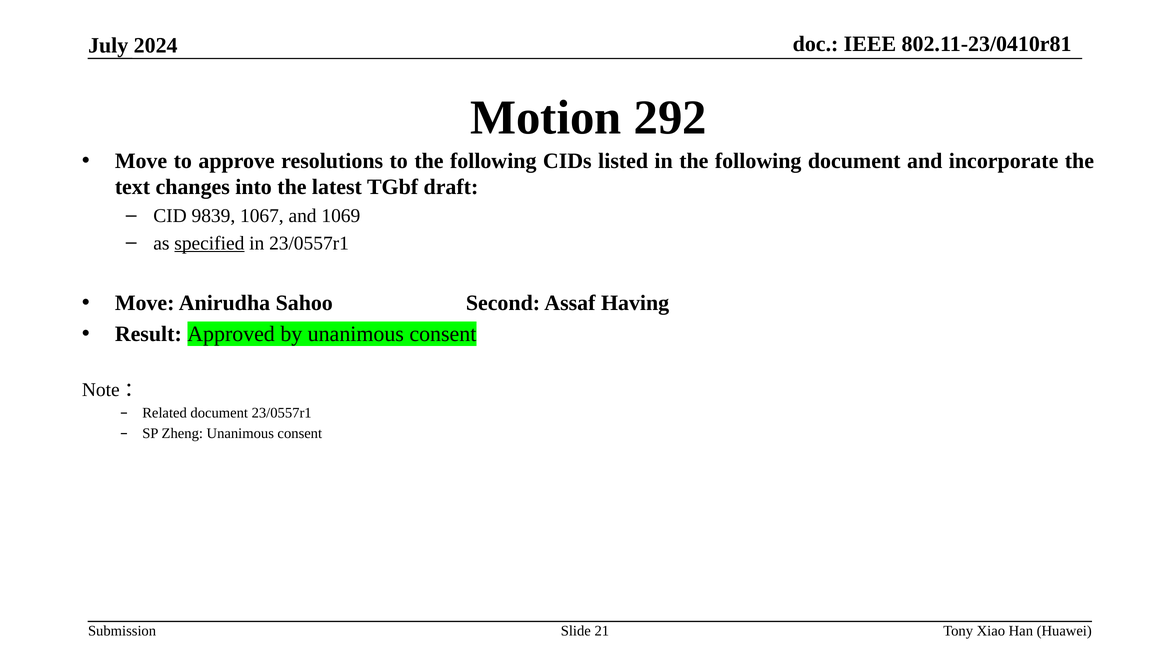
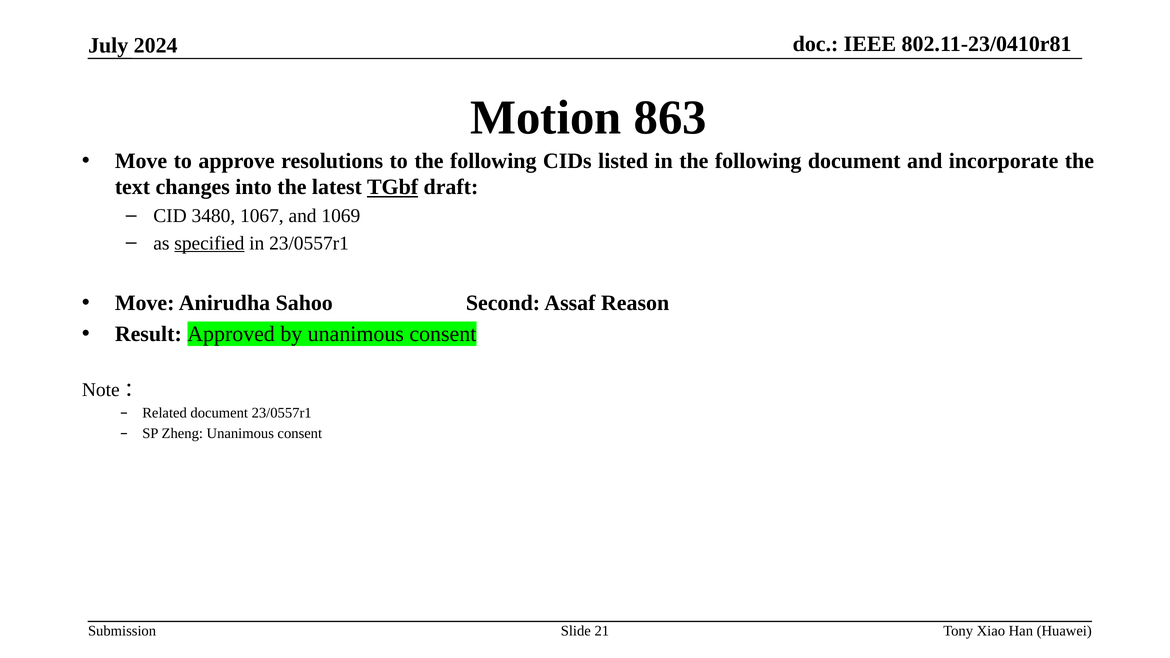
292: 292 -> 863 (670, 117)
TGbf underline: none -> present (393, 187)
9839: 9839 -> 3480 (213, 216)
Having: Having -> Reason (635, 303)
